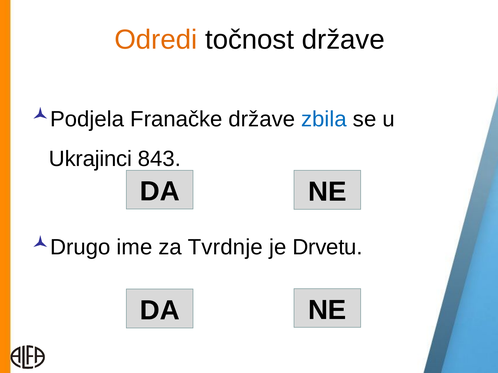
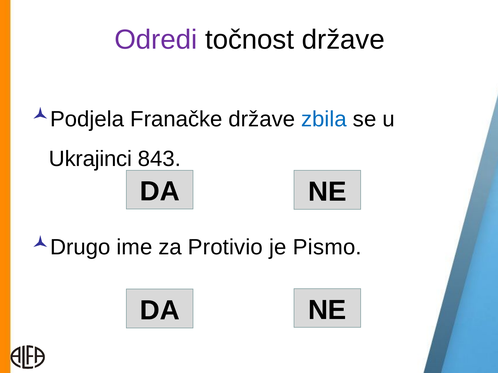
Odredi colour: orange -> purple (156, 40)
Tvrdnje: Tvrdnje -> Protivio (225, 248)
Drvetu: Drvetu -> Pismo (327, 248)
